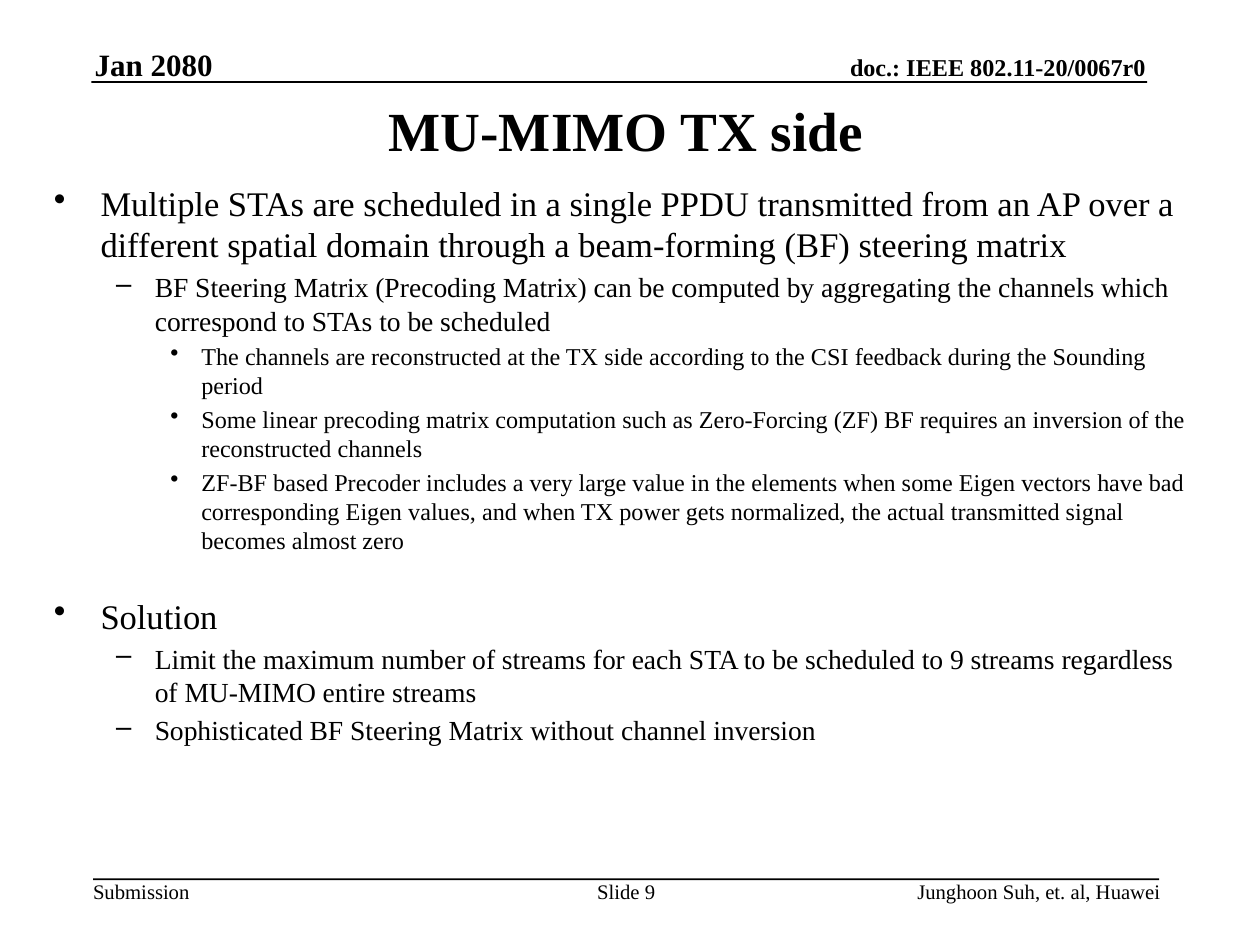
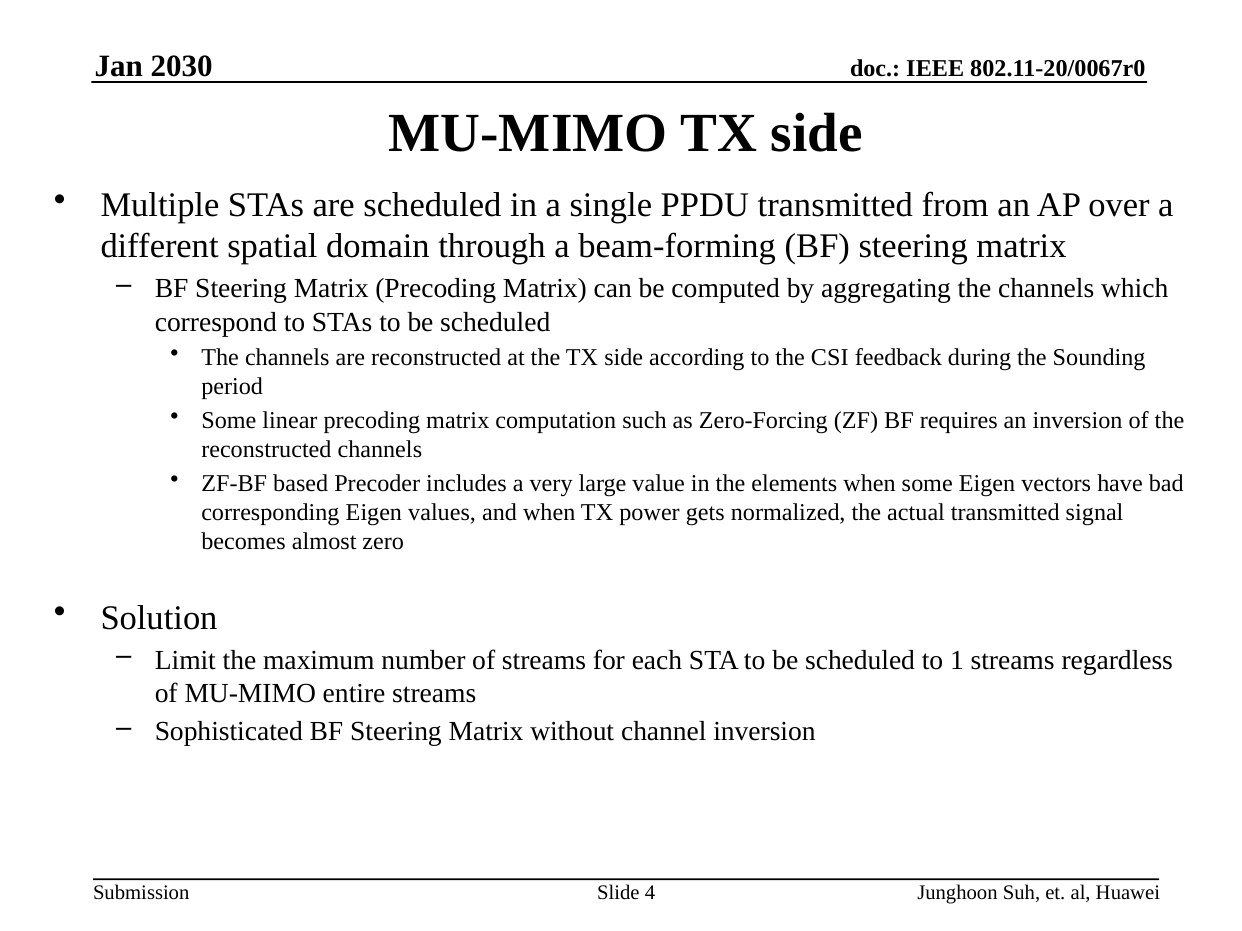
2080: 2080 -> 2030 (182, 66)
to 9: 9 -> 1 (957, 660)
Slide 9: 9 -> 4 (650, 893)
